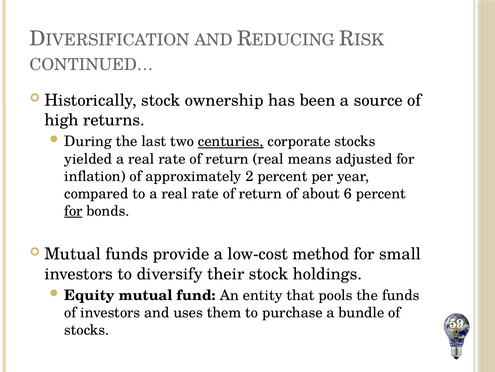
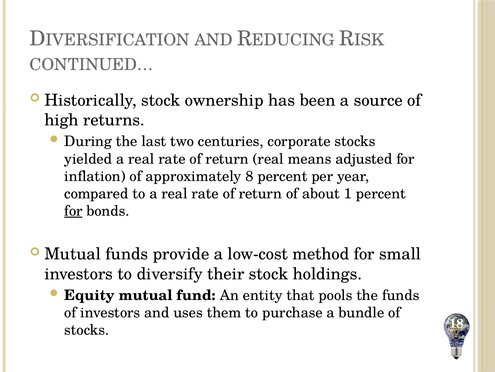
centuries underline: present -> none (231, 141)
2: 2 -> 8 (249, 176)
6: 6 -> 1 (348, 193)
59: 59 -> 18 (457, 323)
